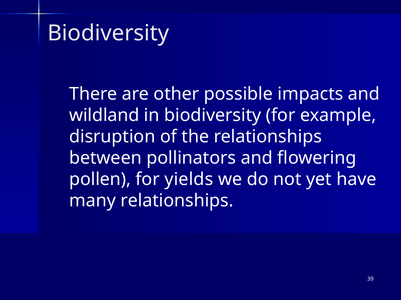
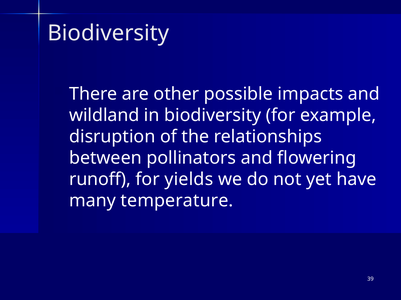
pollen: pollen -> runoff (100, 180)
many relationships: relationships -> temperature (177, 201)
